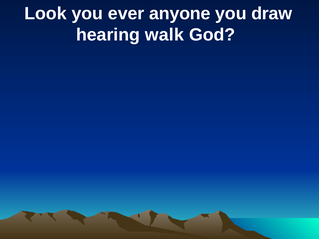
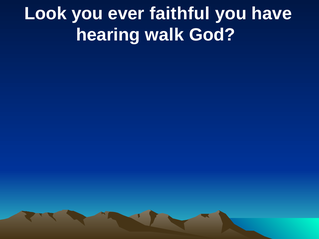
anyone: anyone -> faithful (180, 13)
draw: draw -> have (272, 13)
